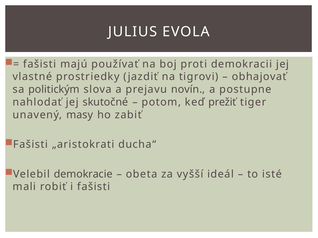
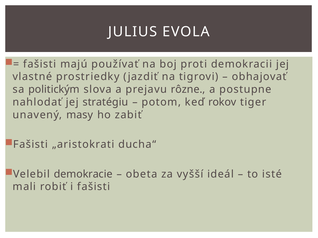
novín: novín -> rôzne (188, 90)
skutočné: skutočné -> stratégiu (105, 102)
prežiť: prežiť -> rokov (222, 102)
